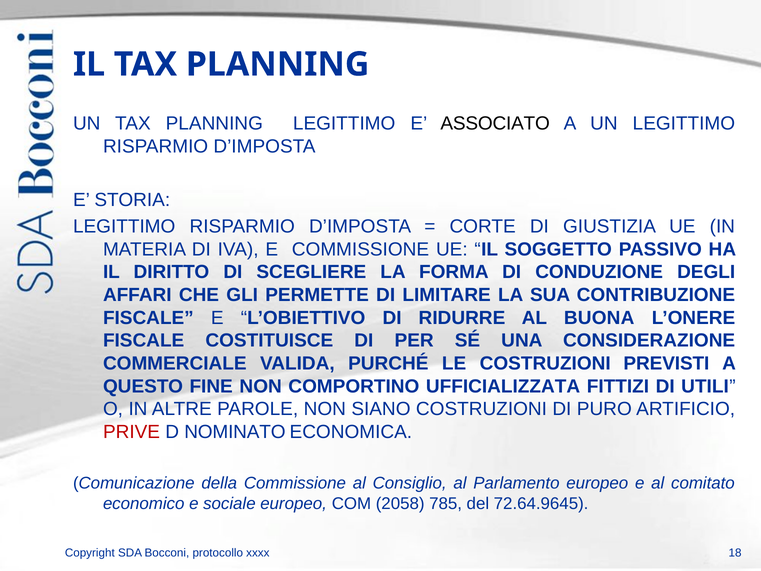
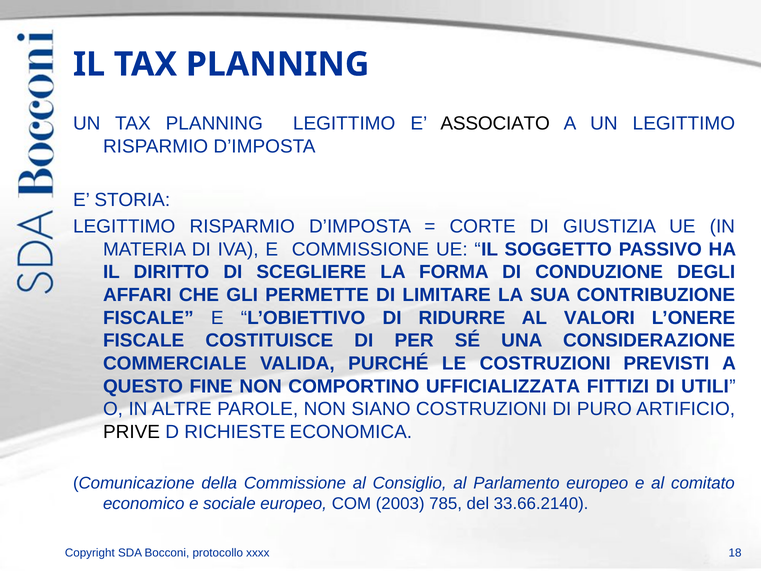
BUONA: BUONA -> VALORI (599, 318)
PRIVE colour: red -> black (132, 432)
NOMINATO: NOMINATO -> RICHIESTE (235, 432)
2058: 2058 -> 2003 (400, 503)
72.64.9645: 72.64.9645 -> 33.66.2140 (541, 503)
